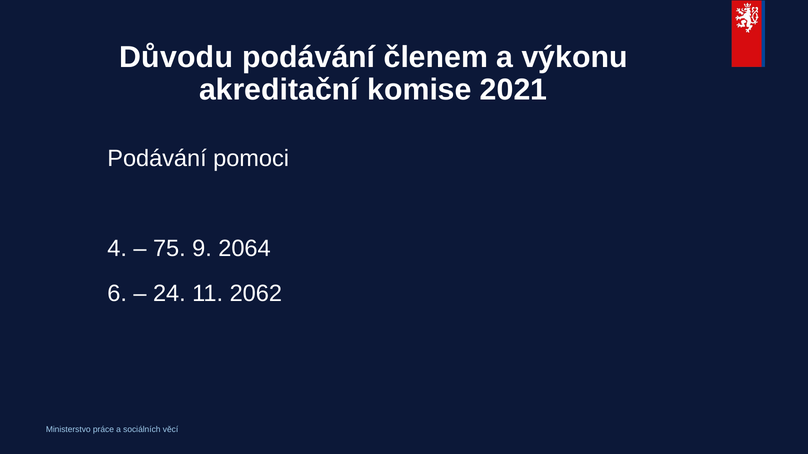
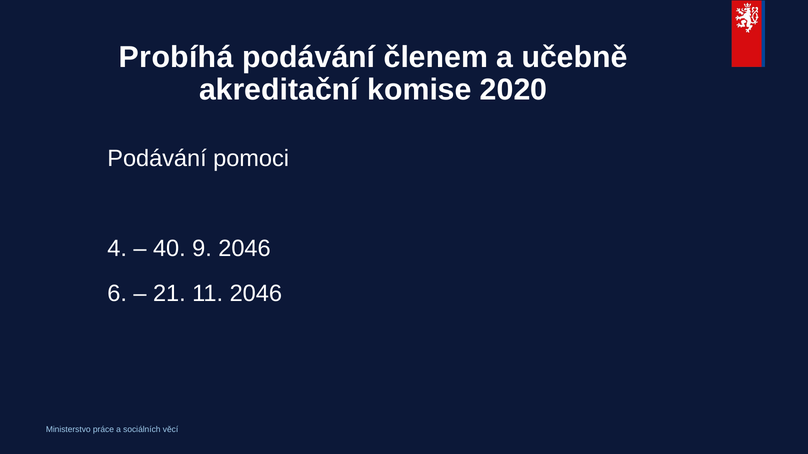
Důvodu: Důvodu -> Probíhá (176, 57)
výkonu: výkonu -> učebně (575, 57)
2021: 2021 -> 2020 (514, 90)
75: 75 -> 40 (169, 249)
9 2064: 2064 -> 2046 (245, 249)
24: 24 -> 21 (169, 294)
11 2062: 2062 -> 2046 (256, 294)
